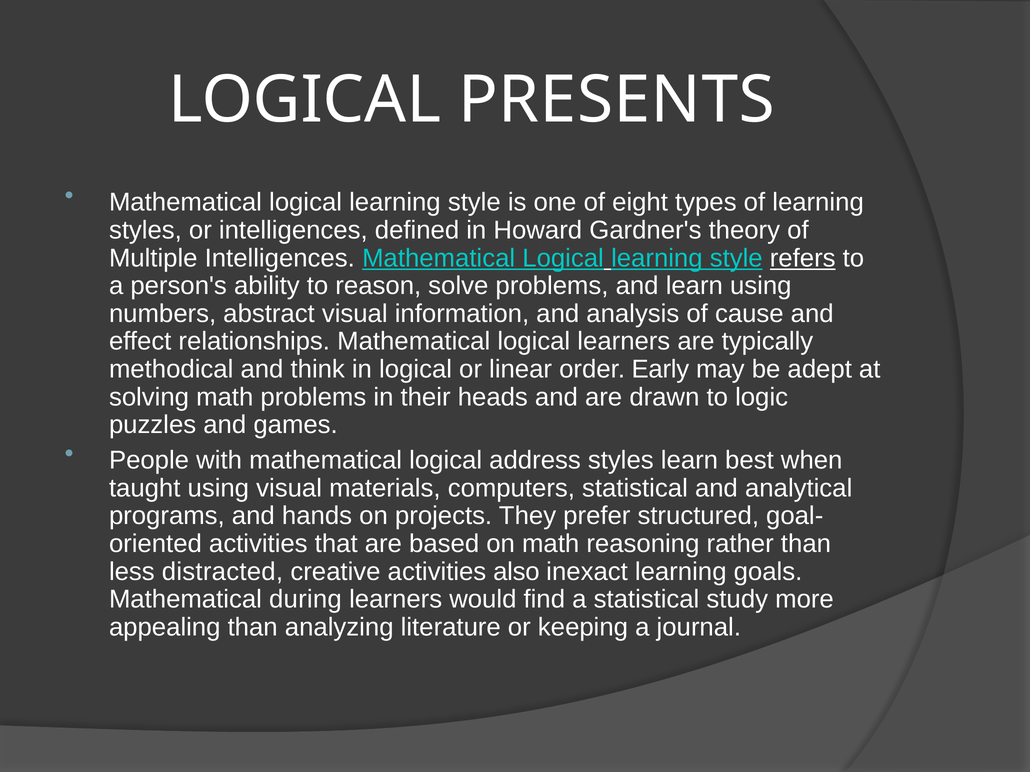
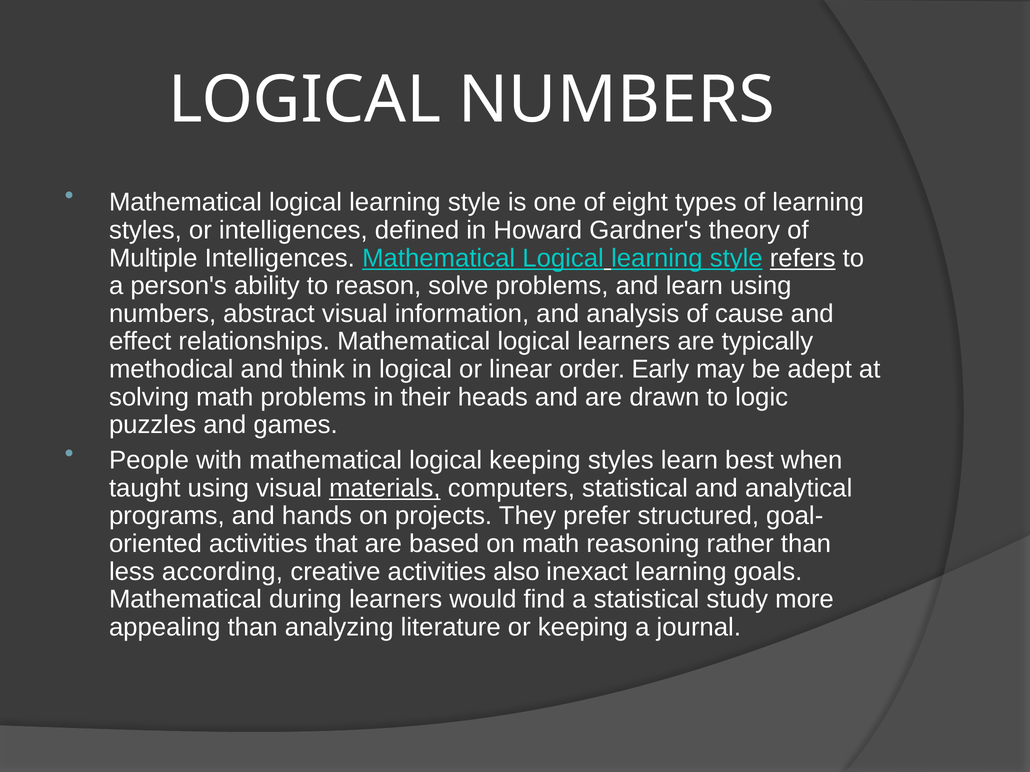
LOGICAL PRESENTS: PRESENTS -> NUMBERS (617, 100)
logical address: address -> keeping (535, 461)
materials underline: none -> present (385, 488)
distracted: distracted -> according (222, 572)
